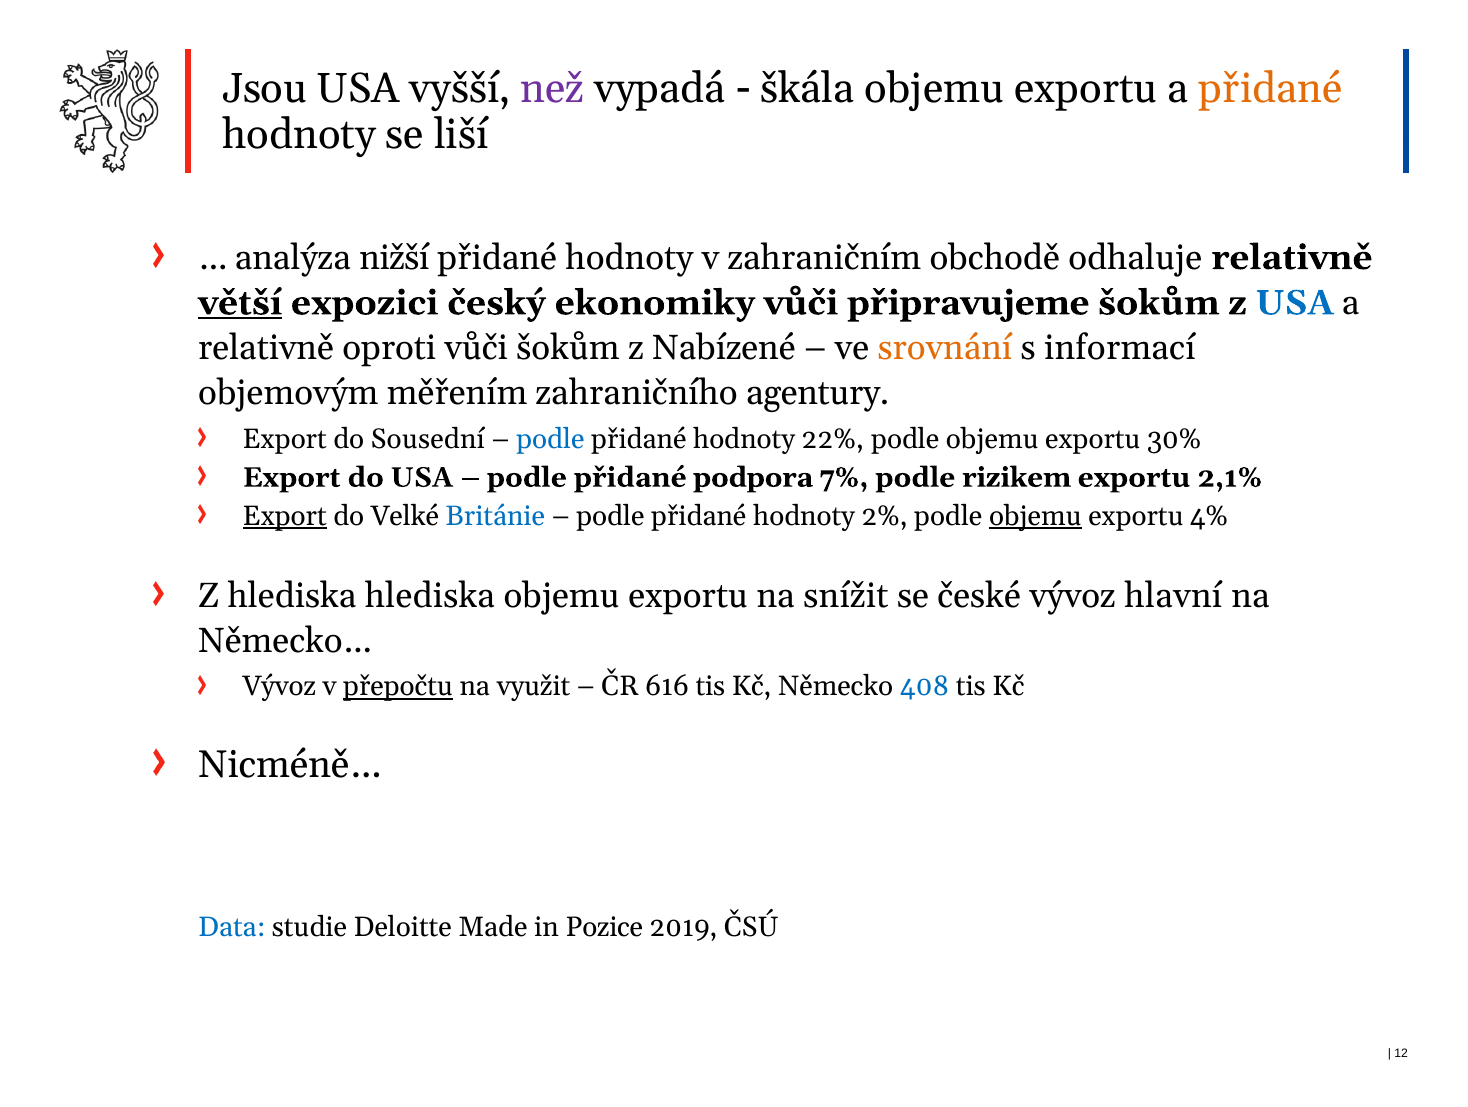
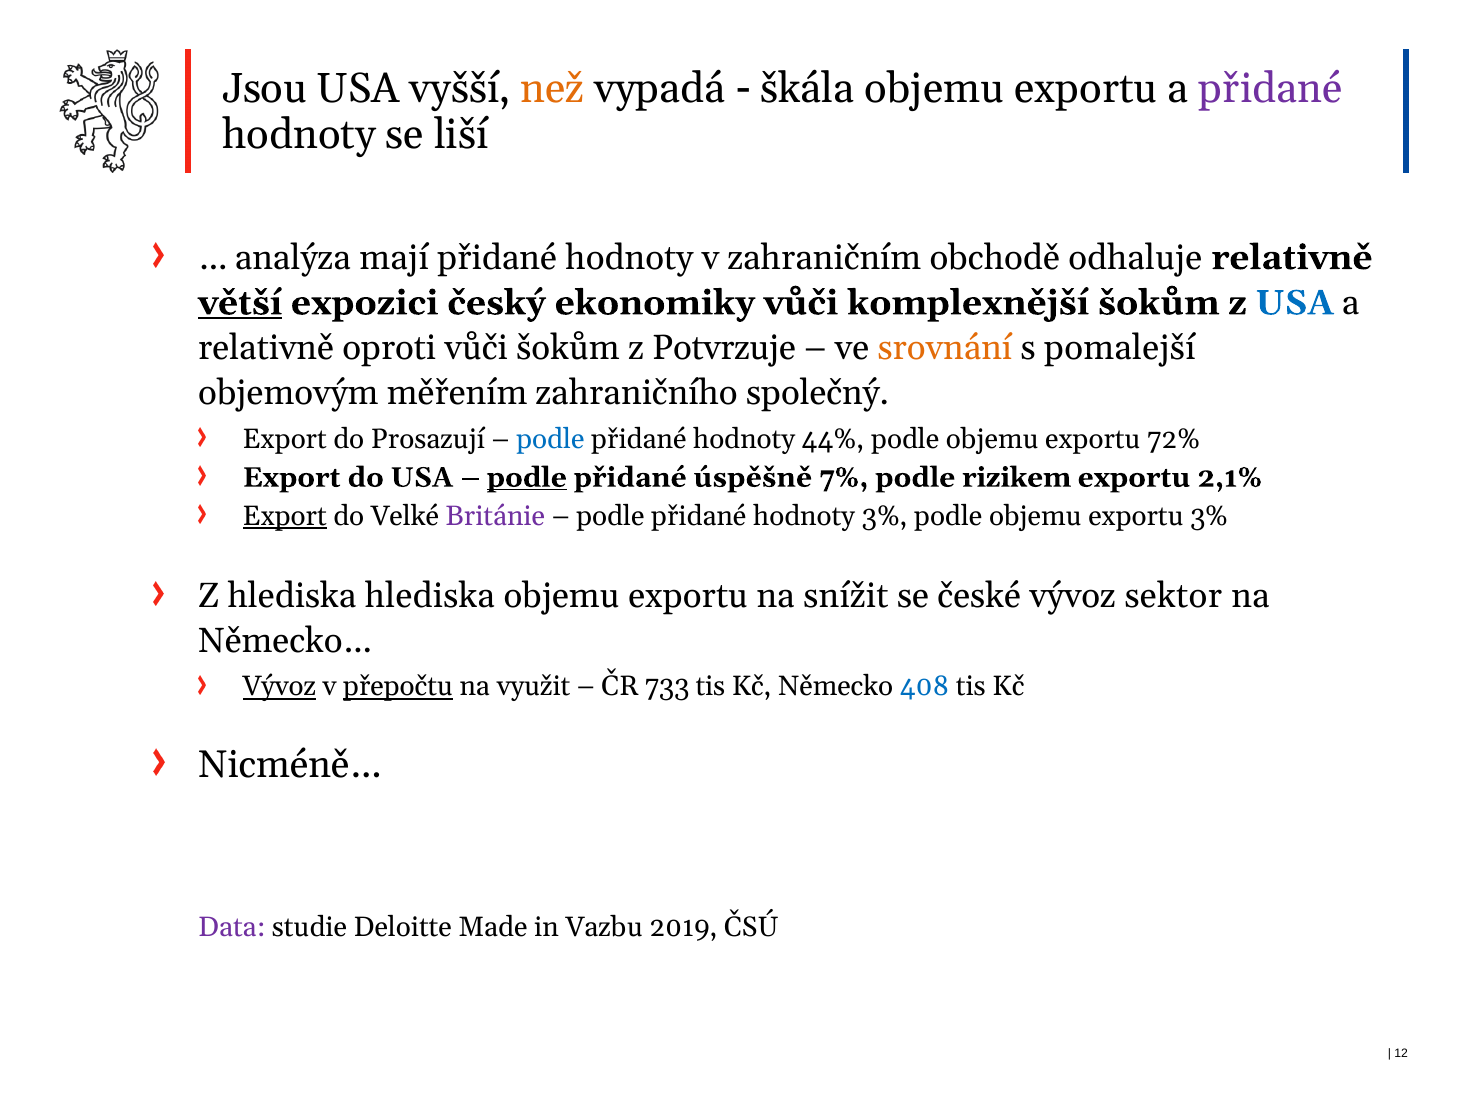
než colour: purple -> orange (553, 89)
přidané colour: orange -> purple (1271, 89)
nižší: nižší -> mají (394, 258)
připravujeme: připravujeme -> komplexnější (968, 303)
Nabízené: Nabízené -> Potvrzuje (724, 348)
informací: informací -> pomalejší (1120, 348)
agentury: agentury -> společný (818, 394)
Sousední: Sousední -> Prosazují (428, 439)
22%: 22% -> 44% (833, 439)
30%: 30% -> 72% (1174, 439)
podle underline: none -> present (527, 478)
podpora: podpora -> úspěšně (753, 478)
Británie colour: blue -> purple (495, 516)
hodnoty 2%: 2% -> 3% (885, 516)
objemu underline: present -> none (1035, 516)
exportu 4%: 4% -> 3% (1209, 516)
hlavní: hlavní -> sektor (1173, 596)
Vývoz underline: none -> present (279, 687)
616: 616 -> 733 (667, 687)
Data colour: blue -> purple (232, 928)
Pozice: Pozice -> Vazbu (604, 928)
